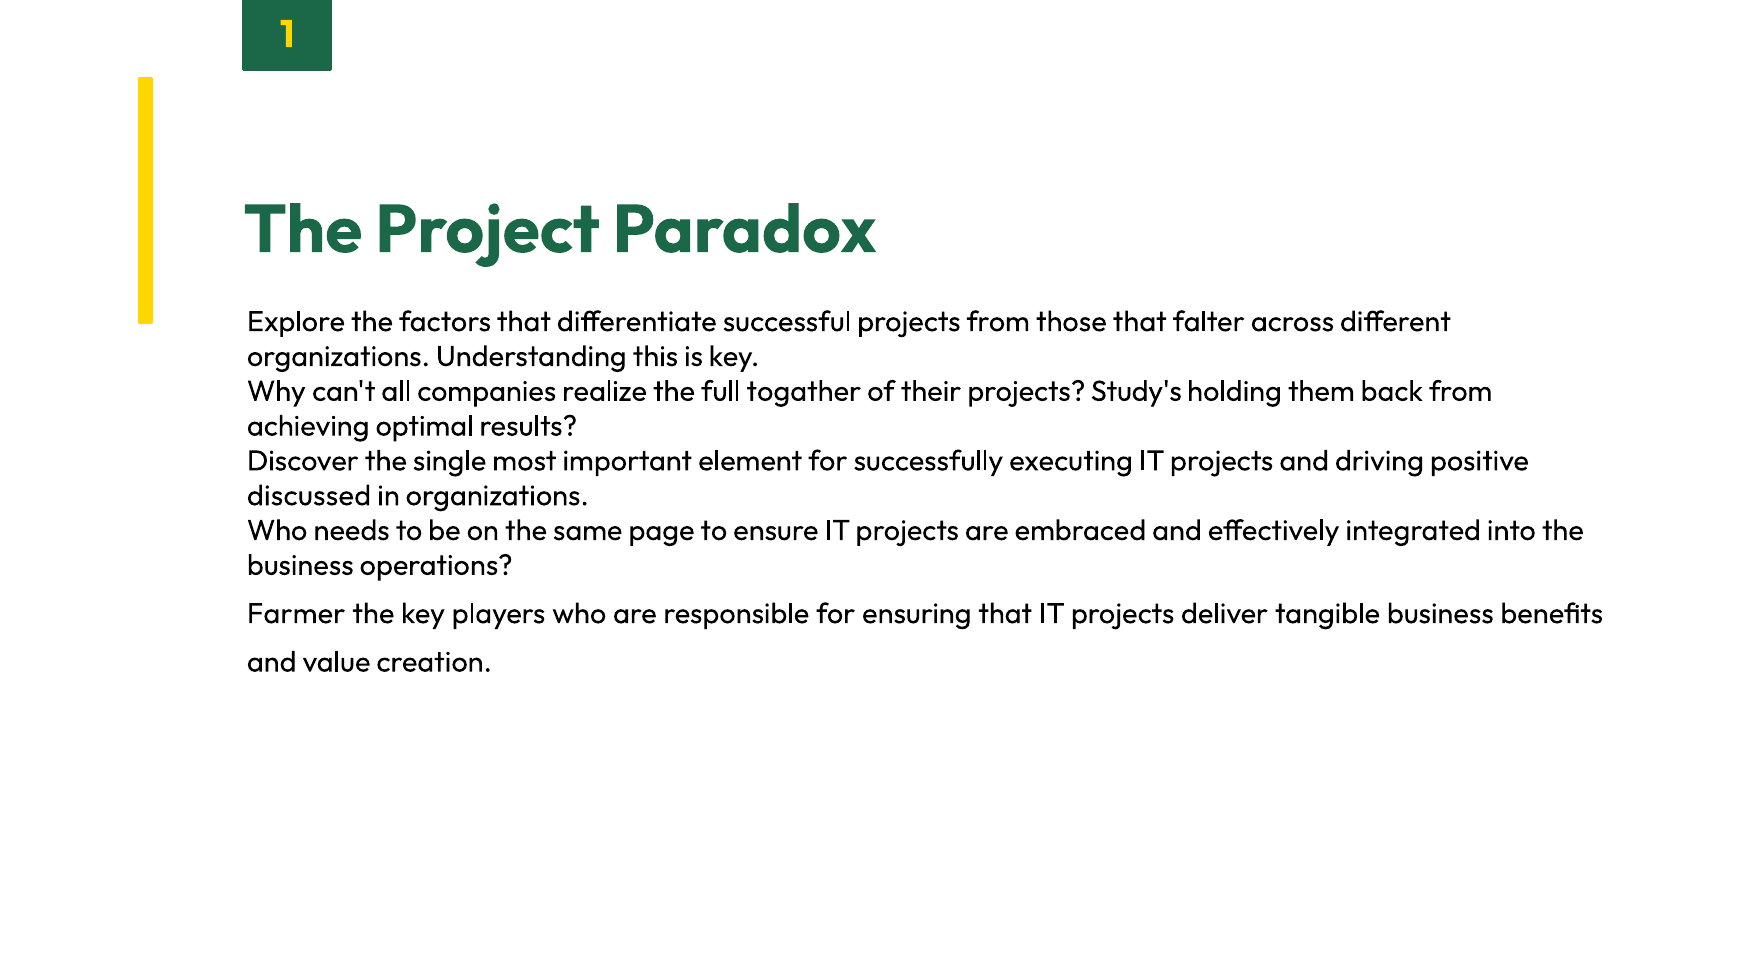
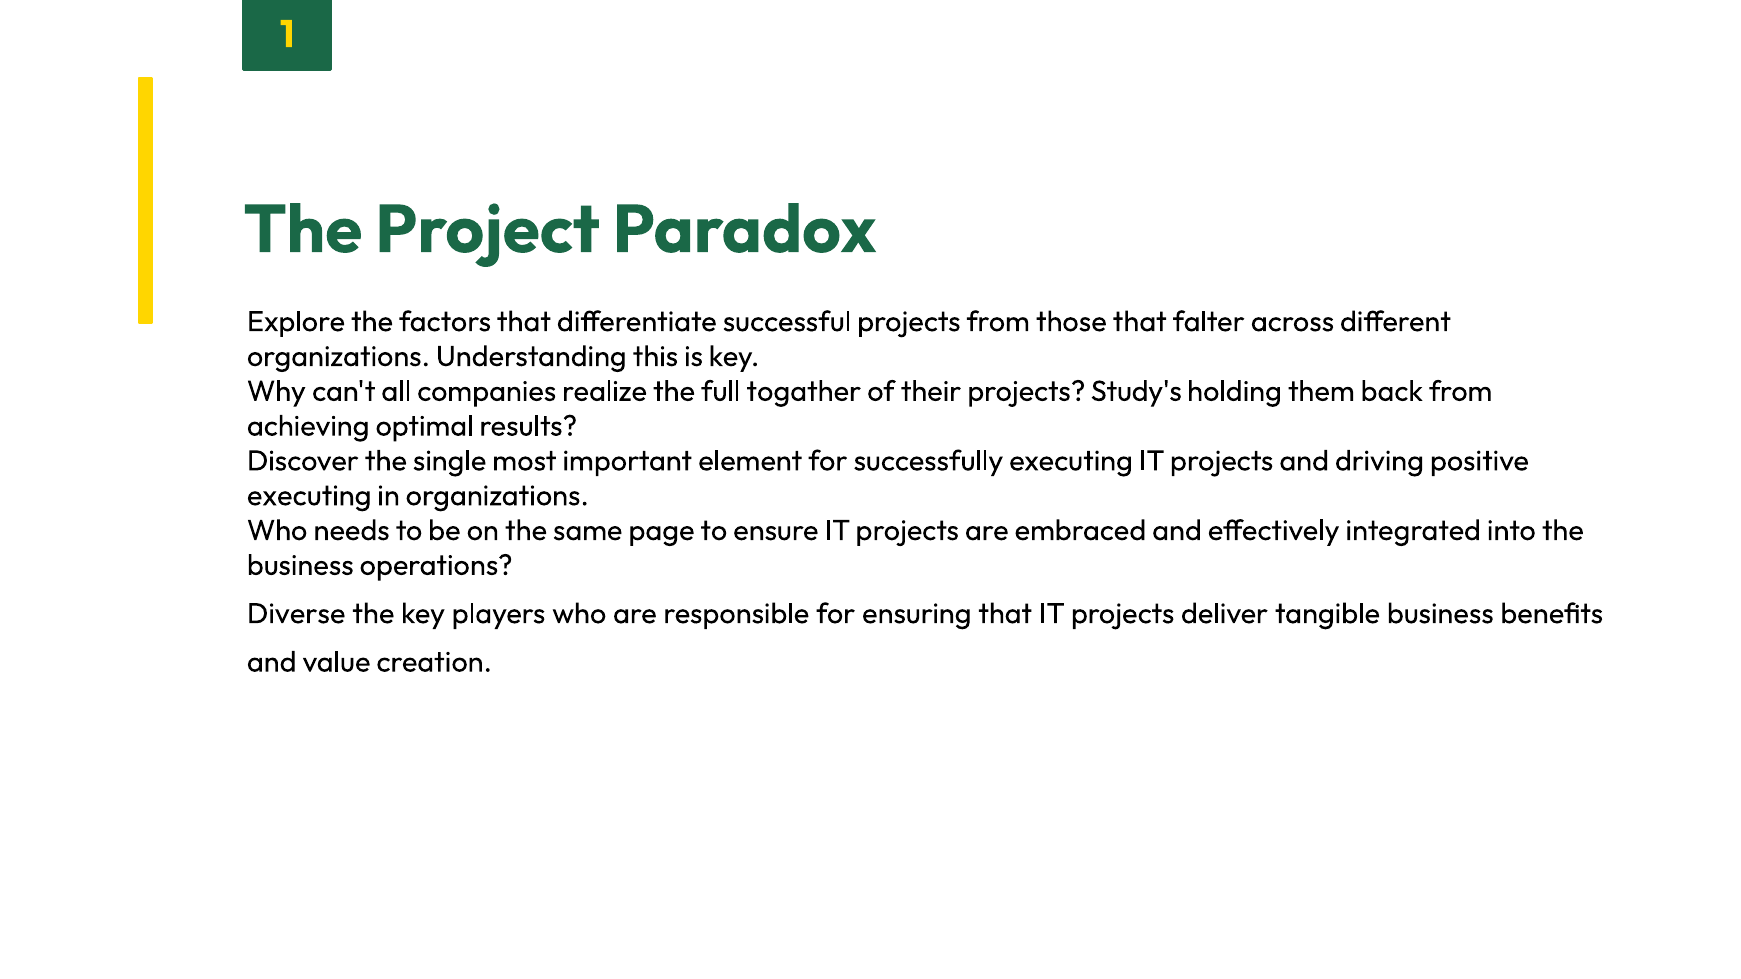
discussed: discussed -> executing (309, 496)
Farmer: Farmer -> Diverse (296, 614)
